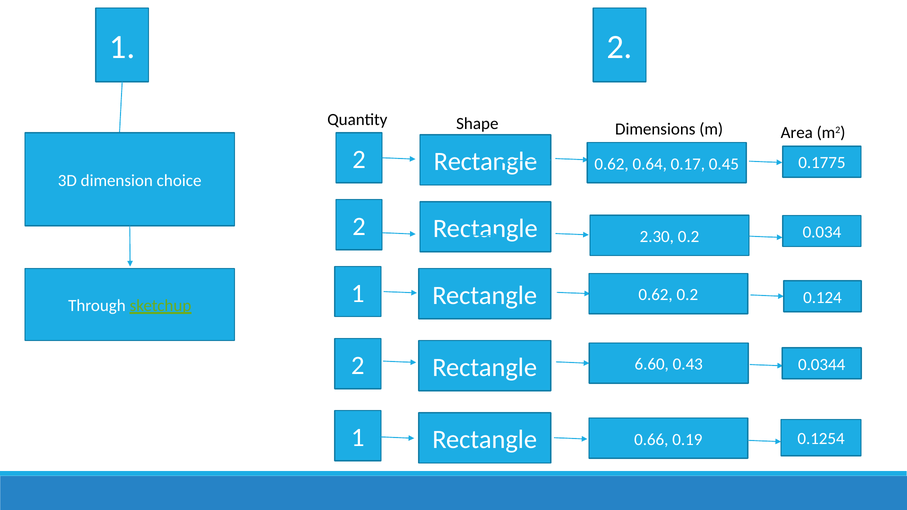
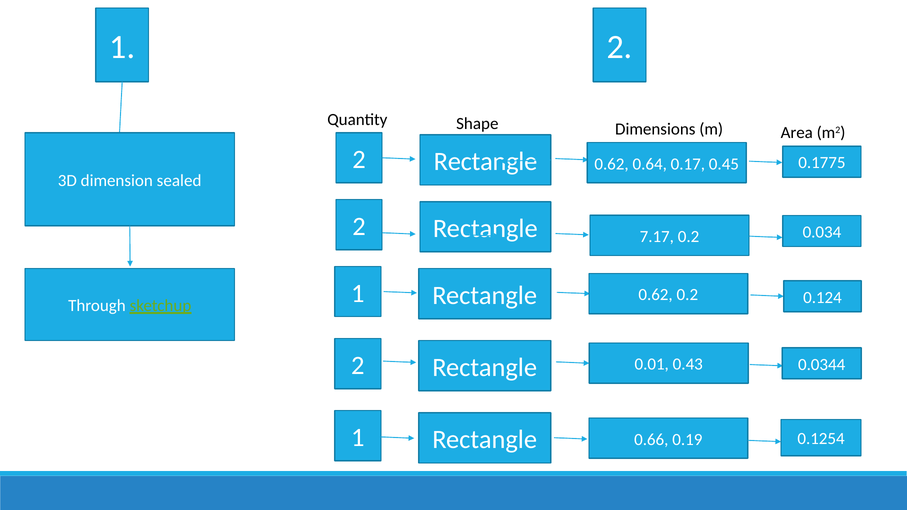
choice: choice -> sealed (179, 180)
2.30: 2.30 -> 7.17 (657, 237)
6.60: 6.60 -> 0.01 (652, 365)
